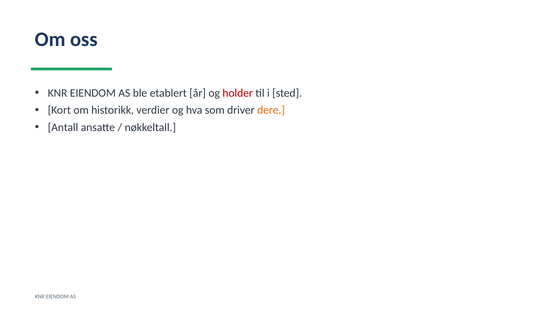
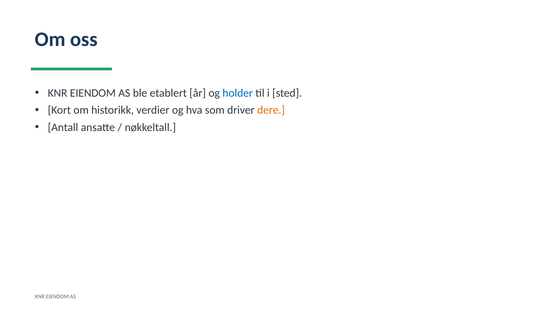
holder colour: red -> blue (238, 93)
